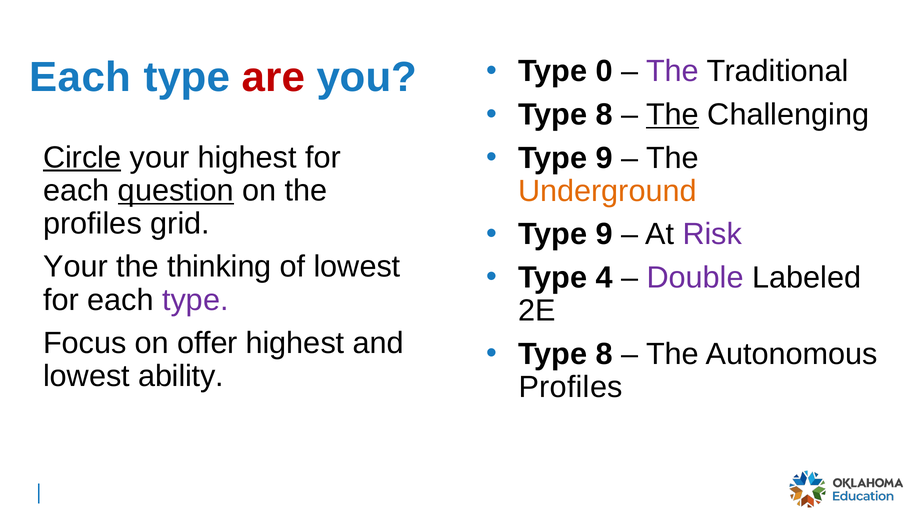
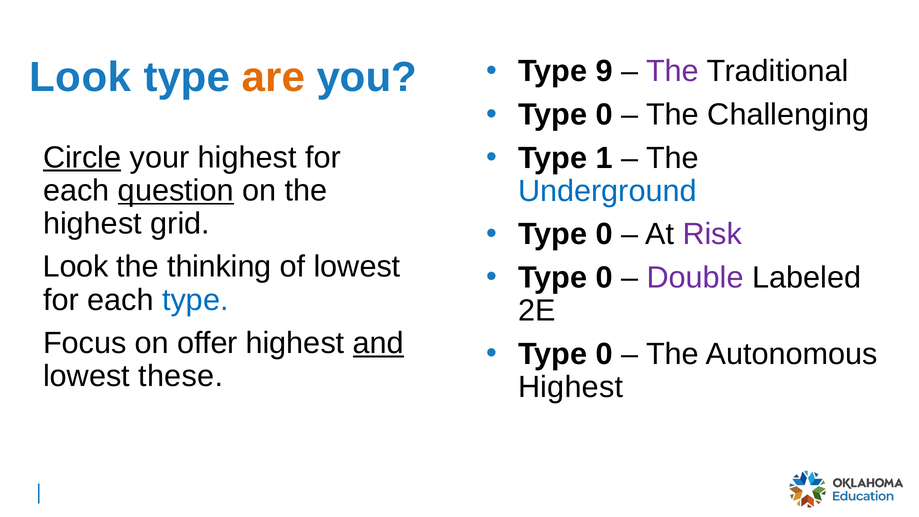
0: 0 -> 9 (604, 71)
Each: Each -> Look (80, 77)
are colour: red -> orange (273, 77)
8: 8 -> 0 (604, 115)
The underline: present -> none (673, 115)
9: 9 -> 1 (604, 158)
Underground colour: orange -> blue (607, 191)
profiles: profiles -> highest (92, 224)
9: 9 -> 0 (604, 234)
Your: Your -> Look (76, 267)
4: 4 -> 0 (604, 278)
type colour: purple -> blue (195, 300)
and underline: none -> present (378, 343)
8: 8 -> 0 (604, 354)
ability: ability -> these (181, 376)
Profiles: Profiles -> Highest (571, 387)
